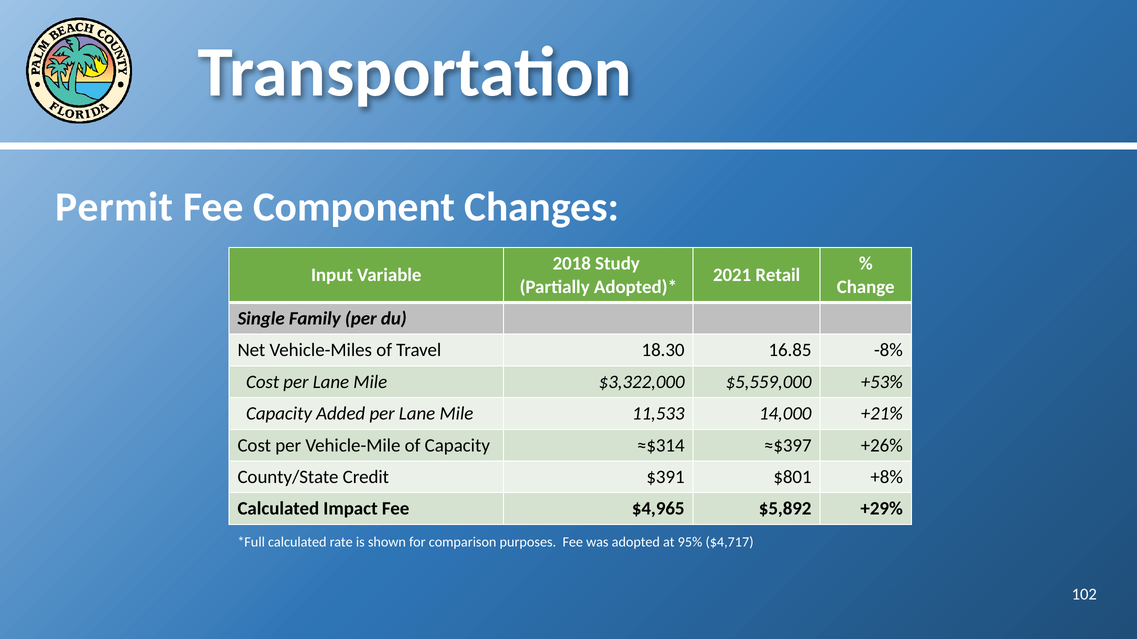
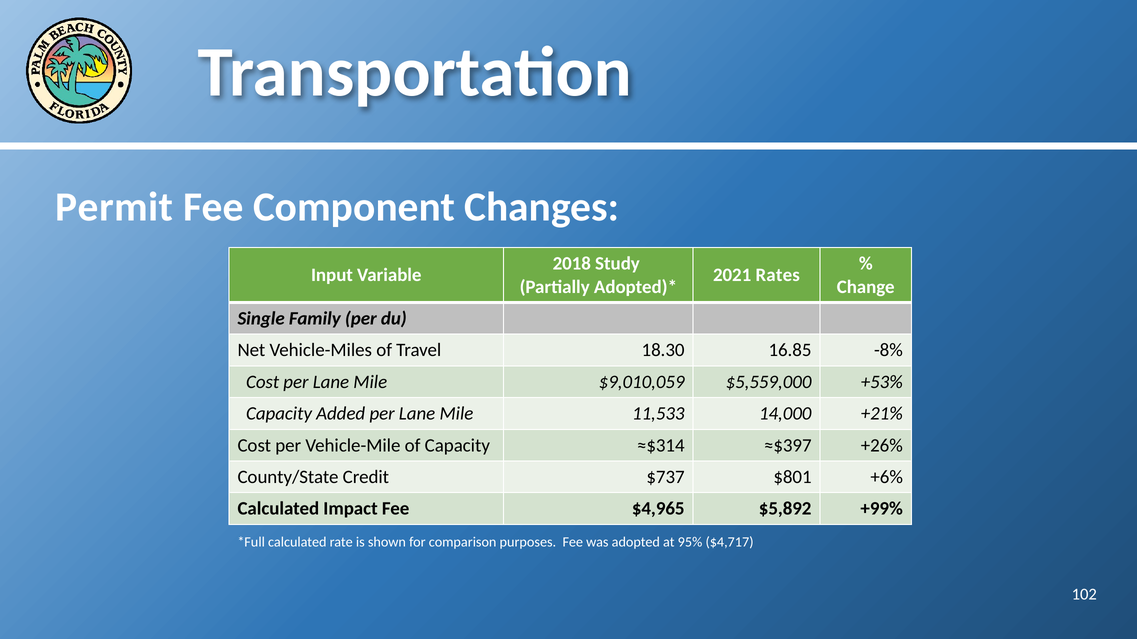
Retail: Retail -> Rates (778, 275)
$3,322,000: $3,322,000 -> $9,010,059 (642, 382)
$391: $391 -> $737 (666, 477)
+8%: +8% -> +6% (887, 477)
+29%: +29% -> +99% (882, 509)
